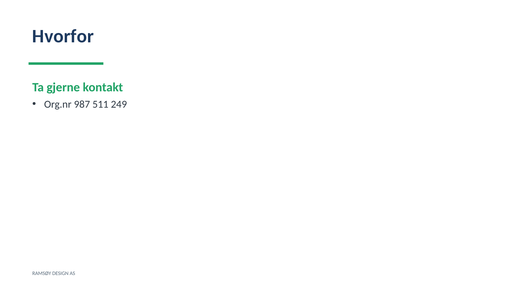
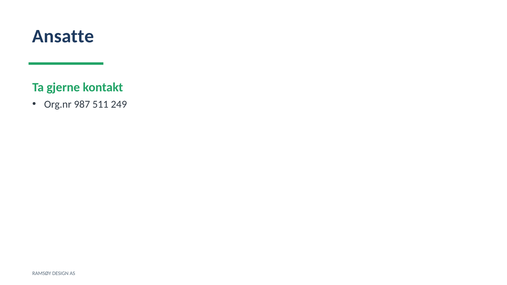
Hvorfor: Hvorfor -> Ansatte (63, 36)
